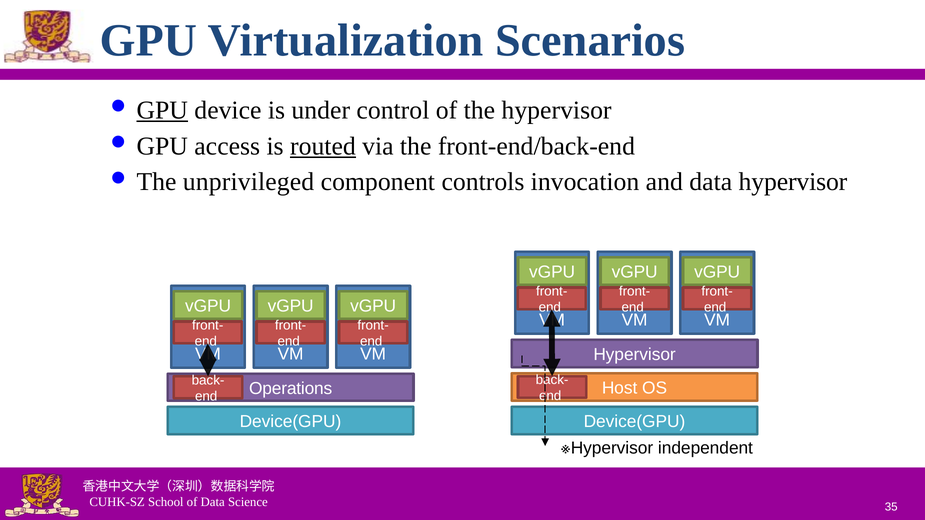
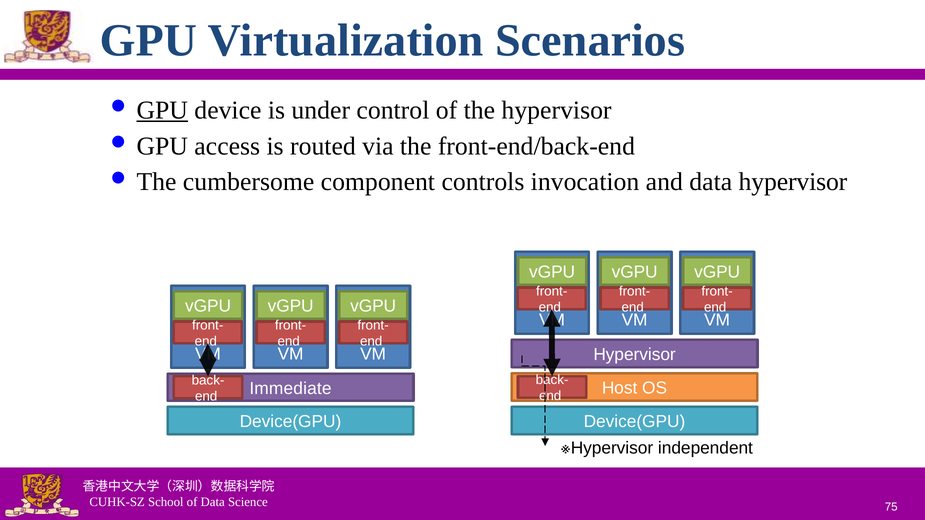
routed underline: present -> none (323, 146)
unprivileged: unprivileged -> cumbersome (249, 182)
Operations: Operations -> Immediate (290, 389)
35: 35 -> 75 (891, 507)
